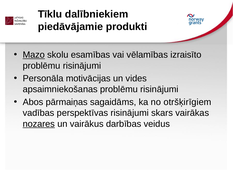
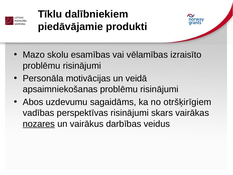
Mazo underline: present -> none (34, 55)
vides: vides -> veidā (136, 78)
pārmaiņas: pārmaiņas -> uzdevumu (67, 102)
